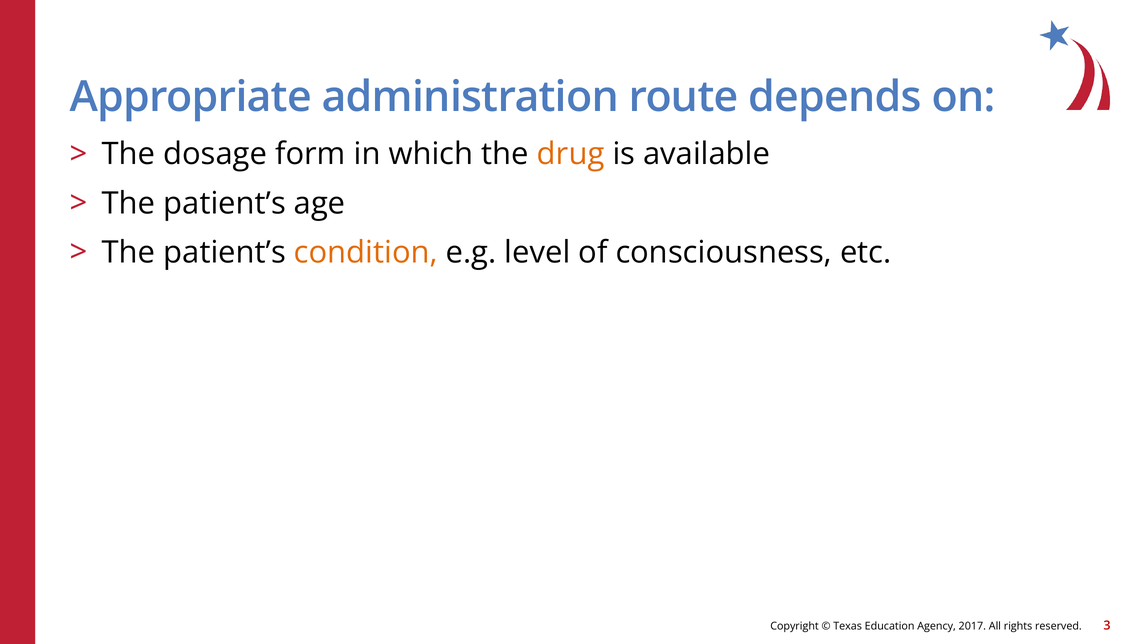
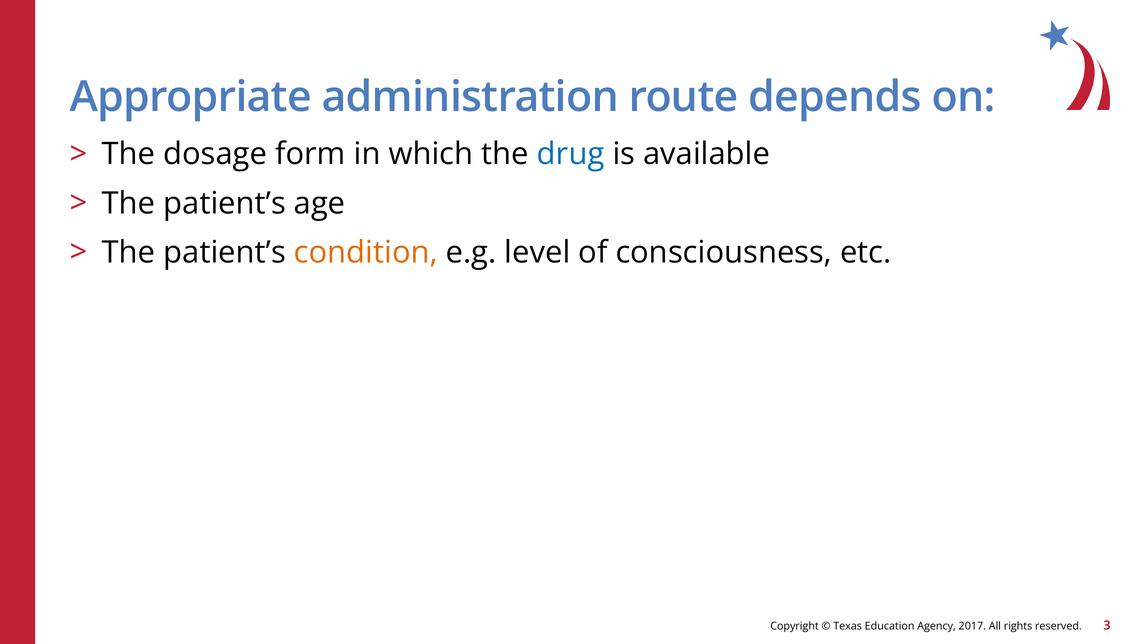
drug colour: orange -> blue (571, 154)
